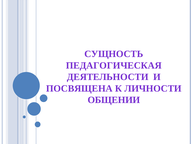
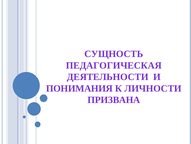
ПОСВЯЩЕНА: ПОСВЯЩЕНА -> ПОНИМАНИЯ (79, 88)
ОБЩЕНИИ: ОБЩЕНИИ -> ПРИЗВАНА (114, 99)
